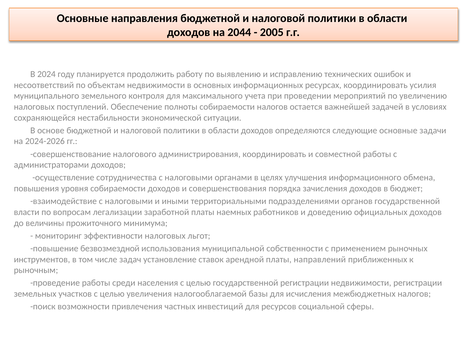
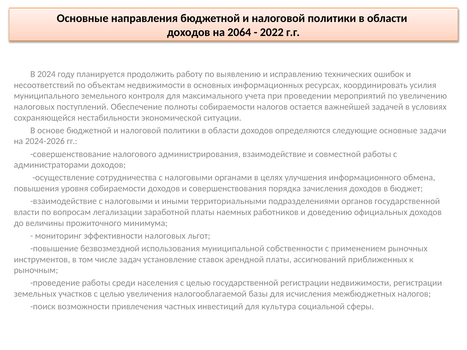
2044: 2044 -> 2064 (239, 32)
2005: 2005 -> 2022 (272, 32)
администрирования координировать: координировать -> взаимодействие (274, 154)
направлений: направлений -> ассигнований (320, 260)
ресурсов: ресурсов -> культура (279, 307)
